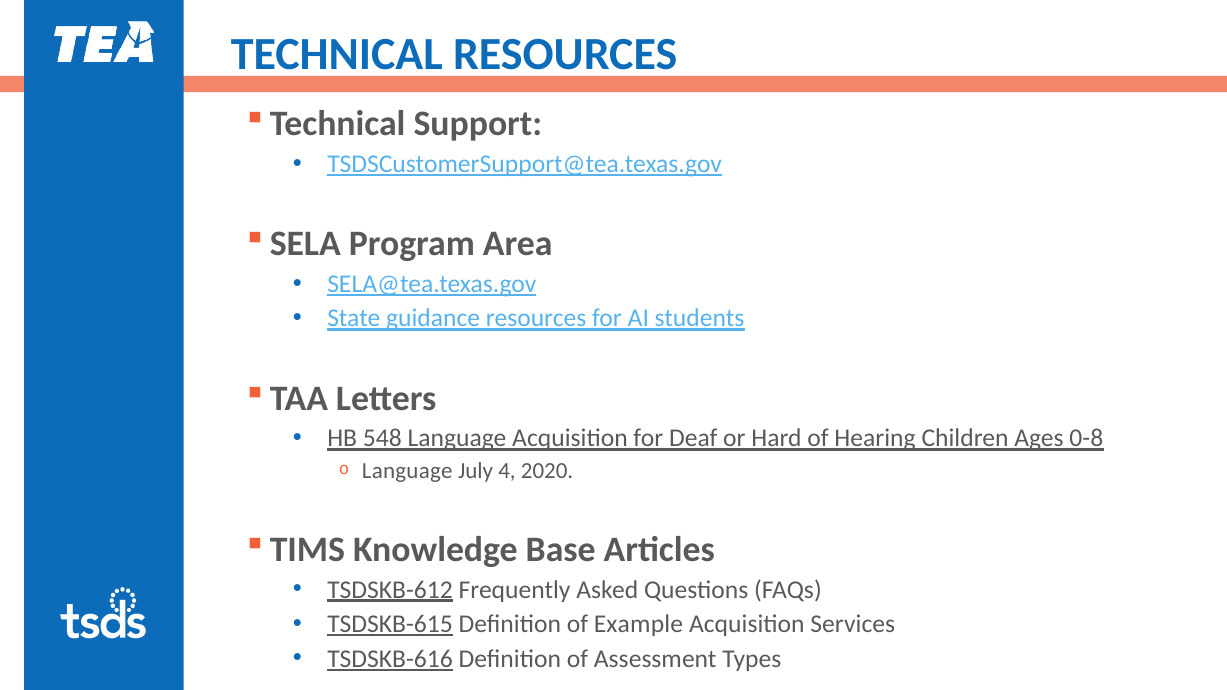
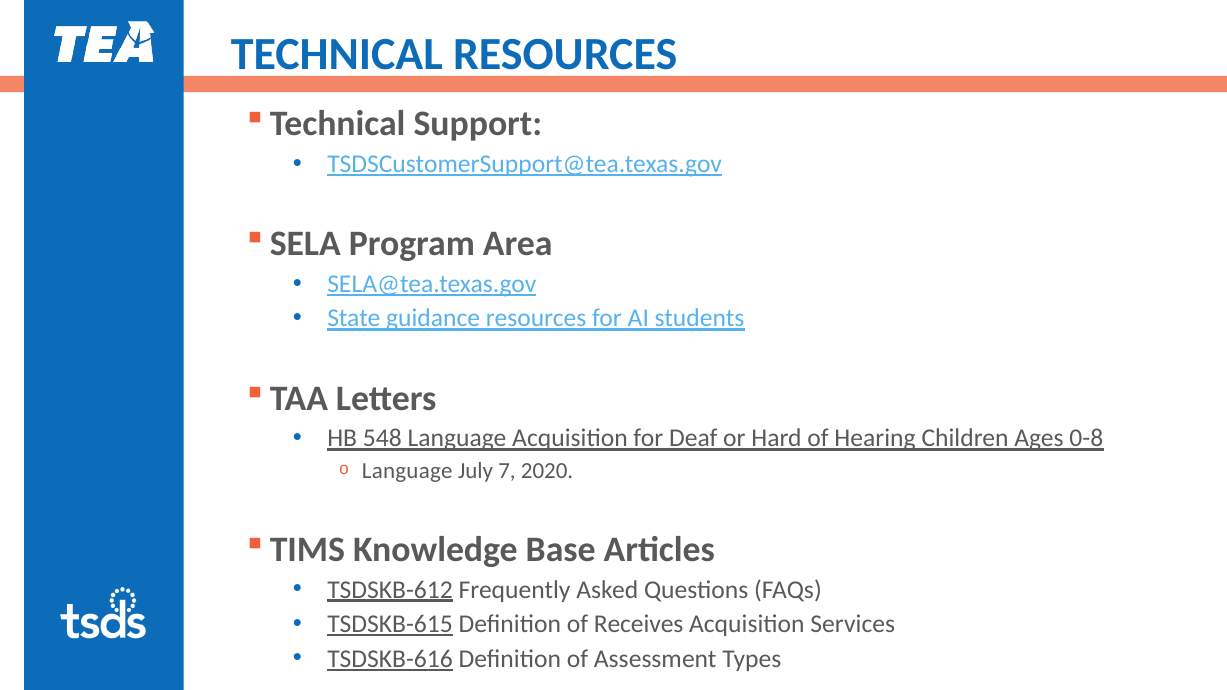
4: 4 -> 7 (507, 471)
Example: Example -> Receives (639, 624)
